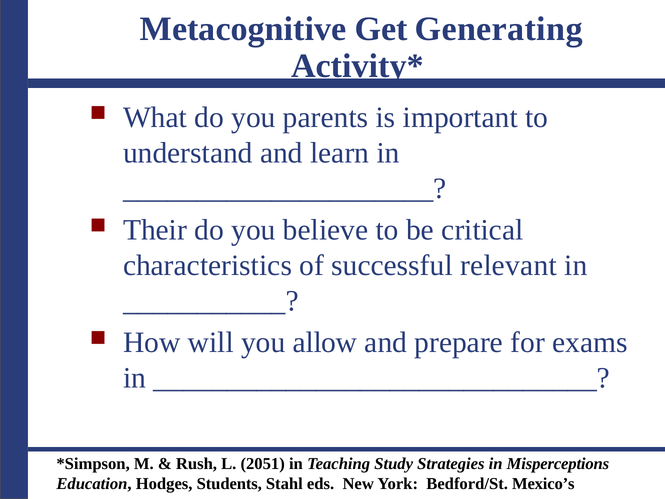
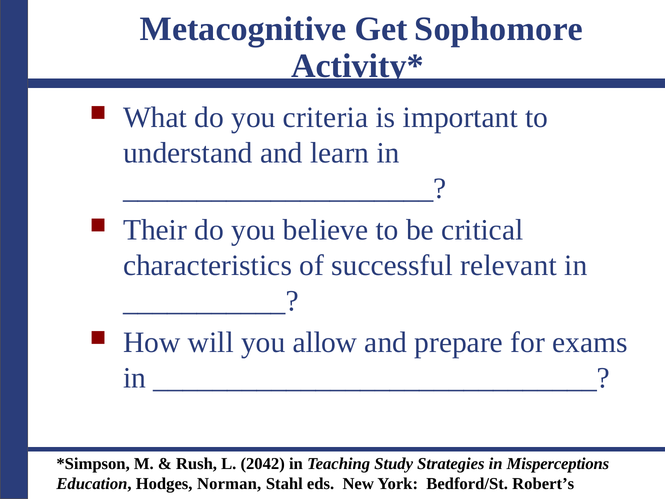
Generating: Generating -> Sophomore (499, 29)
parents: parents -> criteria (326, 117)
2051: 2051 -> 2042 (263, 464)
Students: Students -> Norman (229, 484)
Mexico’s: Mexico’s -> Robert’s (543, 484)
